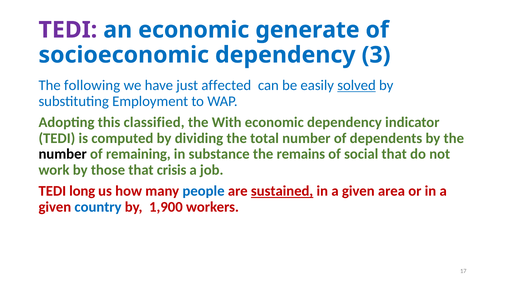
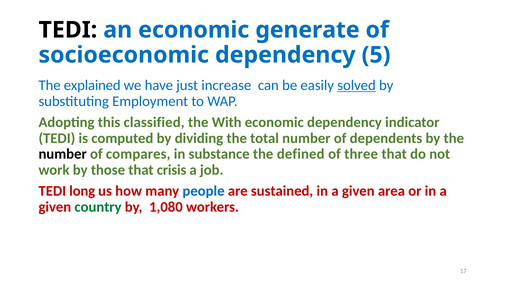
TEDI colour: purple -> black (68, 30)
3: 3 -> 5 (376, 55)
following: following -> explained (92, 85)
affected: affected -> increase (226, 85)
remaining: remaining -> compares (138, 154)
remains: remains -> defined (301, 154)
social: social -> three (361, 154)
sustained underline: present -> none (282, 191)
country colour: blue -> green (98, 207)
1,900: 1,900 -> 1,080 (166, 207)
